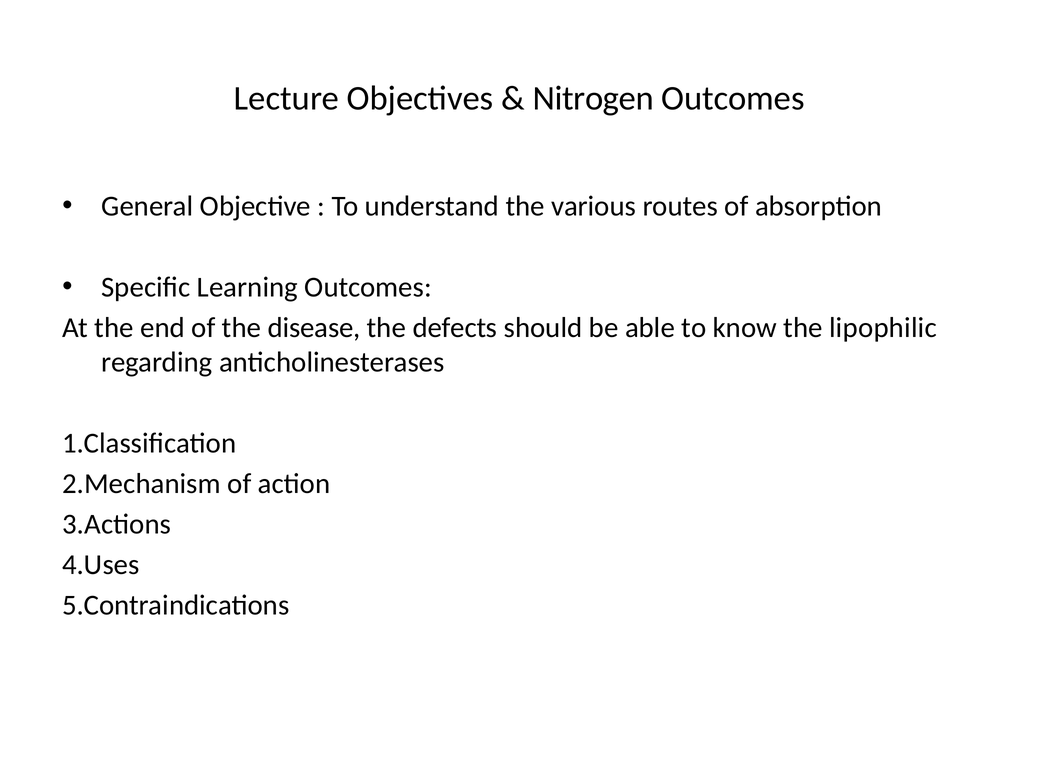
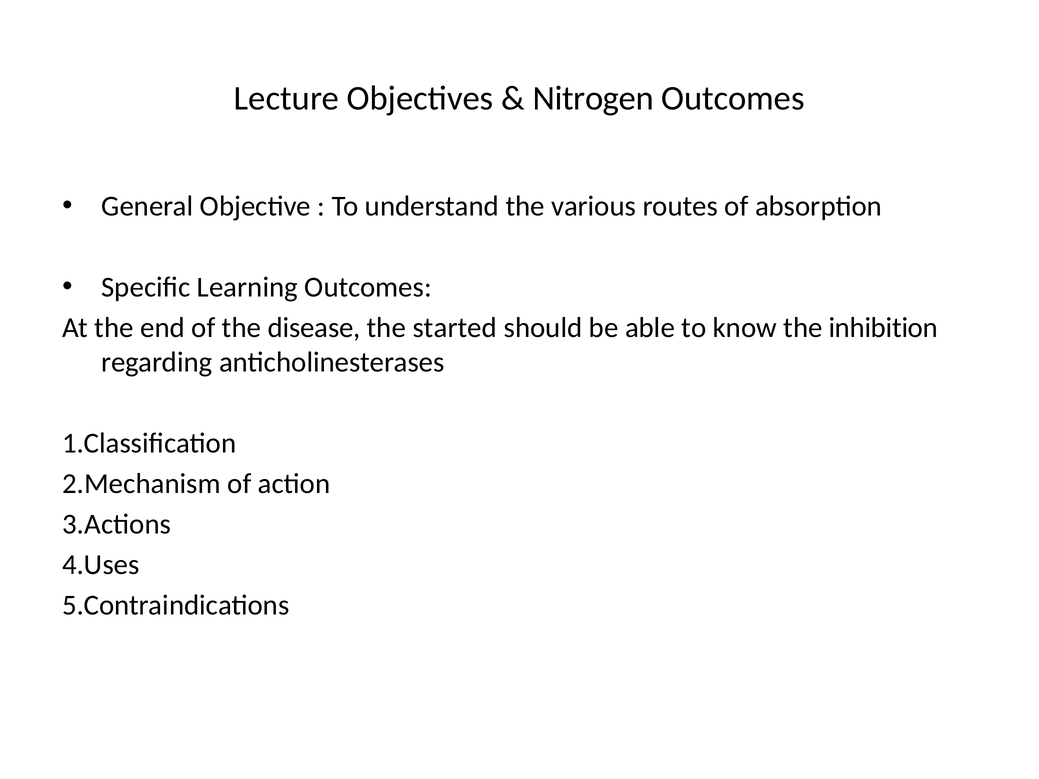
defects: defects -> started (455, 328)
lipophilic: lipophilic -> inhibition (883, 328)
